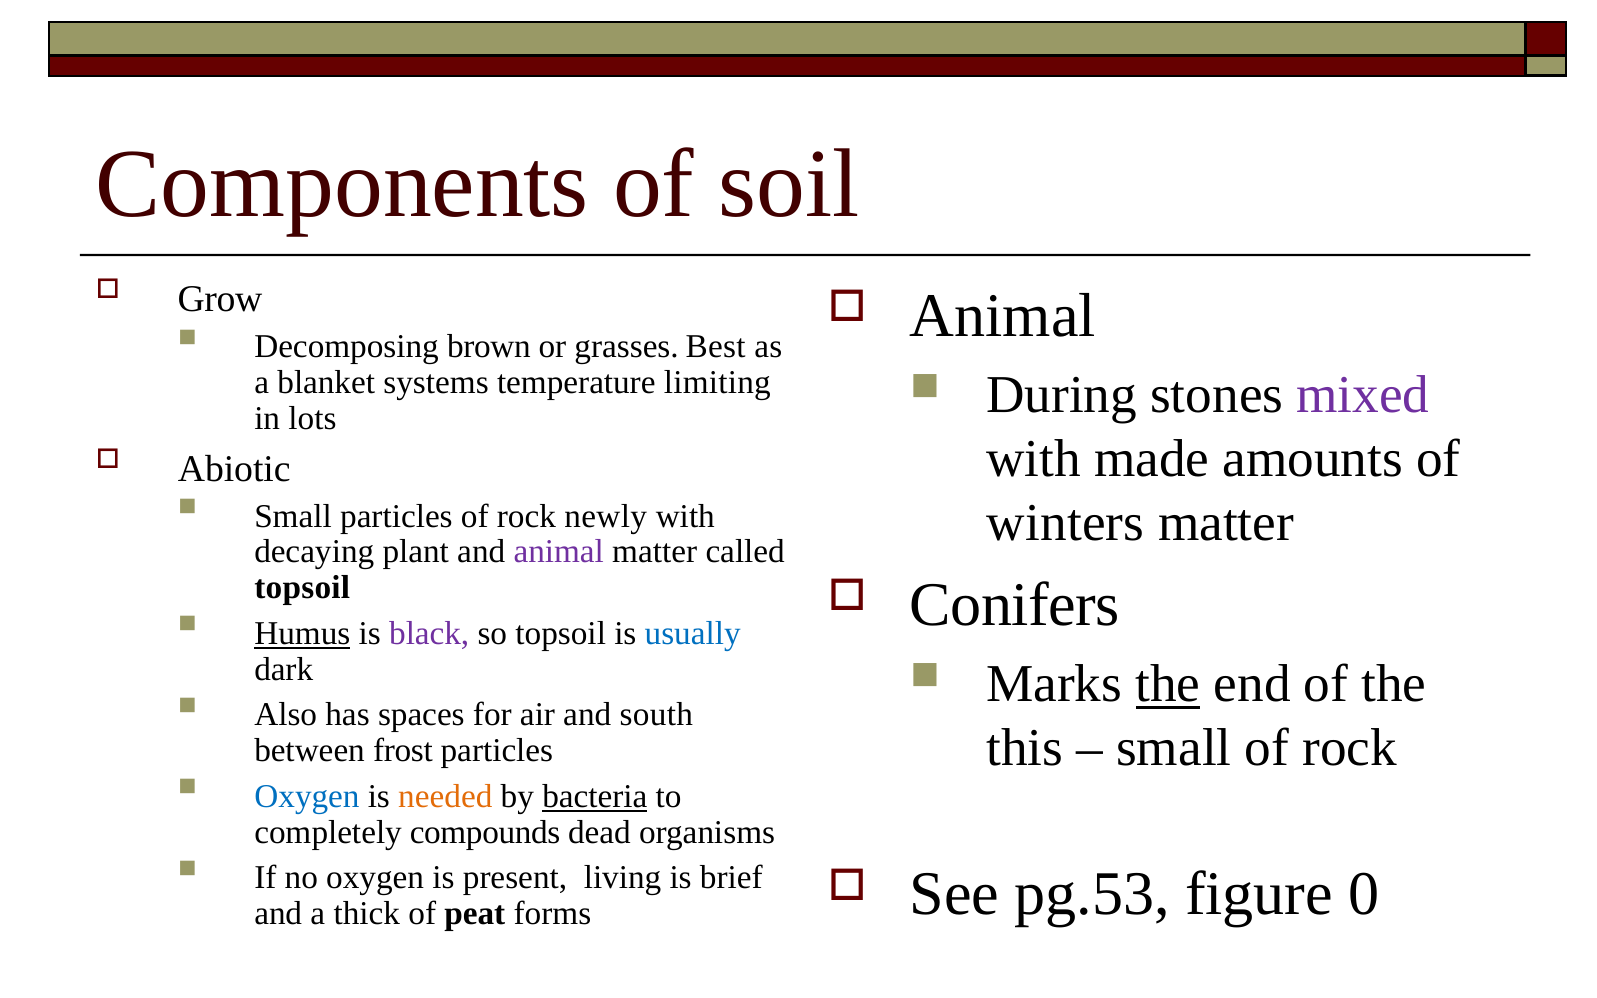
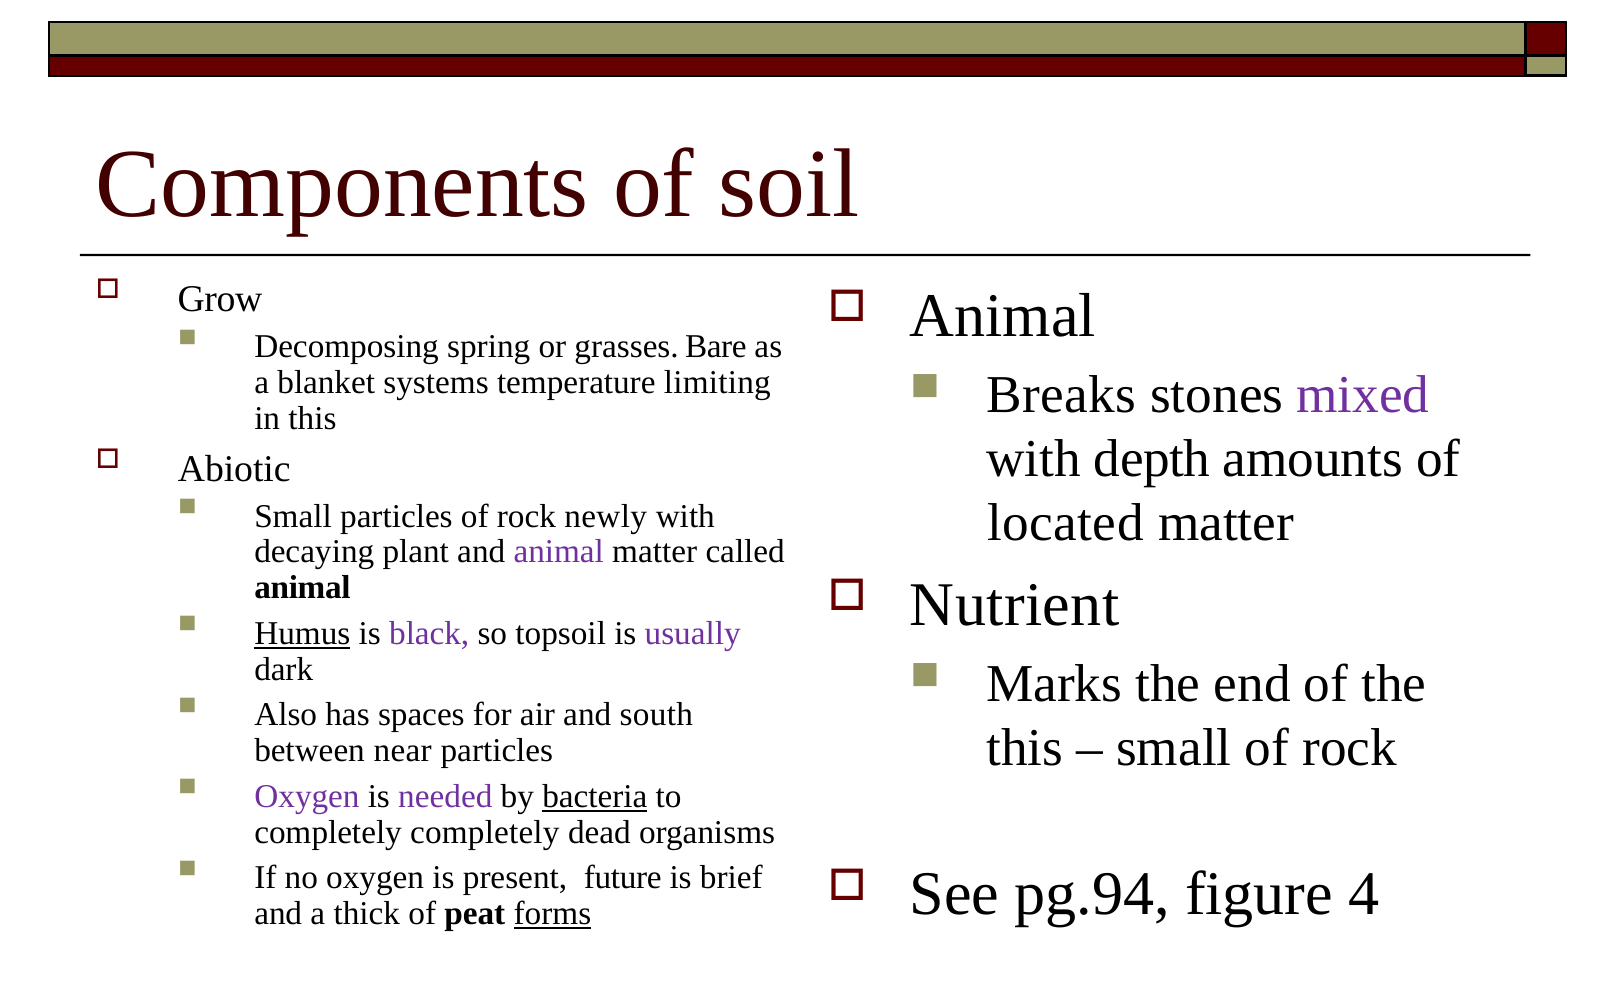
brown: brown -> spring (489, 347)
Best: Best -> Bare (716, 347)
During: During -> Breaks (1061, 395)
in lots: lots -> this (312, 419)
made: made -> depth (1152, 459)
winters: winters -> located (1065, 523)
topsoil: topsoil -> animal (303, 588)
Conifers: Conifers -> Nutrient (1015, 605)
usually colour: blue -> purple (693, 634)
the underline: present -> none (1168, 684)
frost: frost -> near (403, 751)
Oxygen colour: blue -> purple (307, 797)
needed colour: orange -> purple (445, 797)
completely compounds: compounds -> completely (485, 832)
living: living -> future (623, 878)
pg.53: pg.53 -> pg.94 (1092, 894)
0: 0 -> 4 (1364, 894)
forms underline: none -> present (552, 914)
